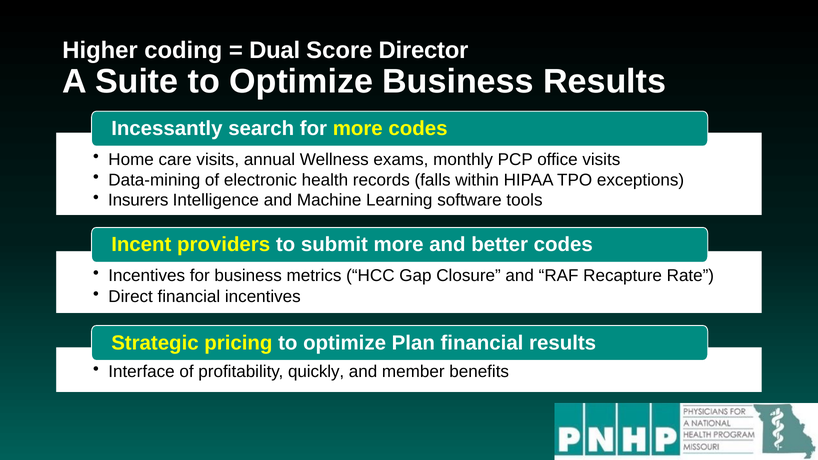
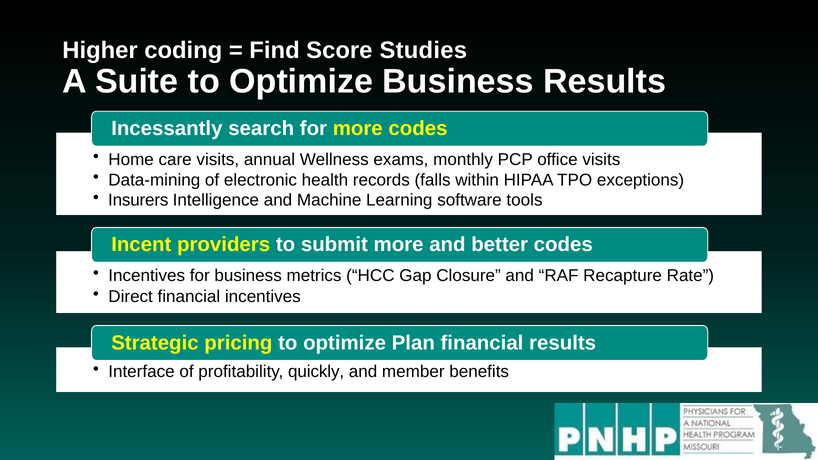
Dual: Dual -> Find (275, 50)
Director: Director -> Studies (423, 50)
